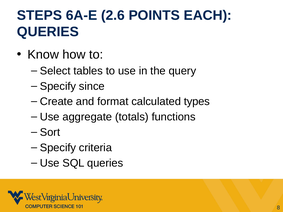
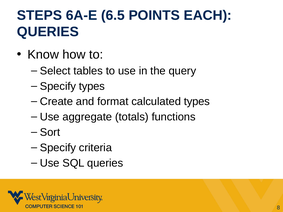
2.6: 2.6 -> 6.5 (113, 15)
Specify since: since -> types (92, 86)
